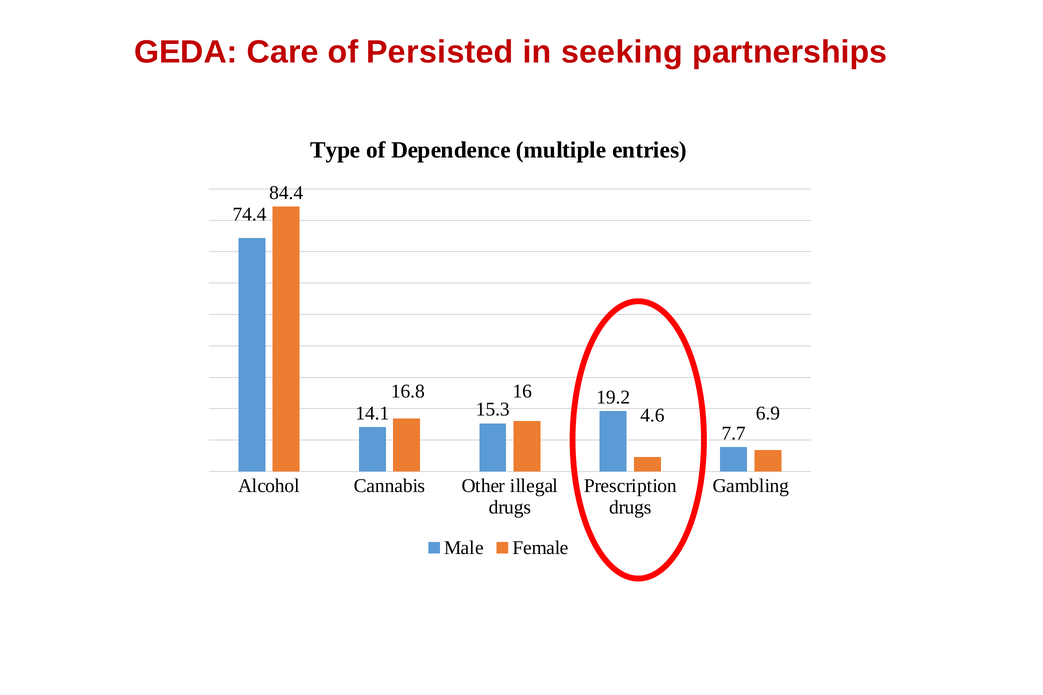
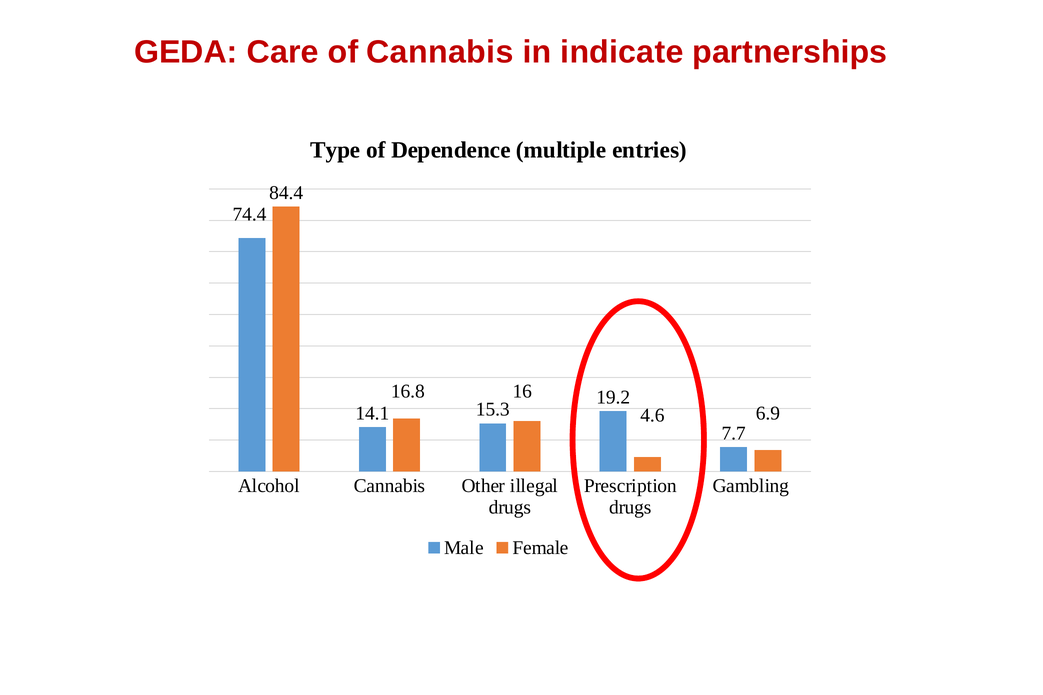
of Persisted: Persisted -> Cannabis (440, 52)
seeking: seeking -> indicate (622, 52)
